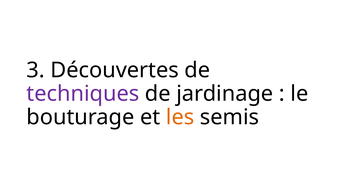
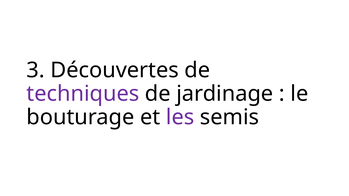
les colour: orange -> purple (180, 117)
